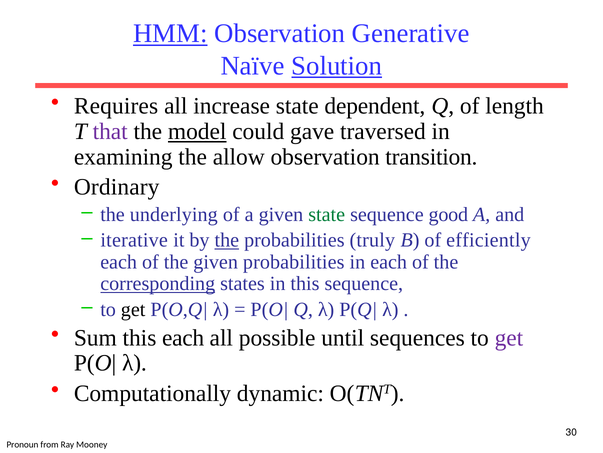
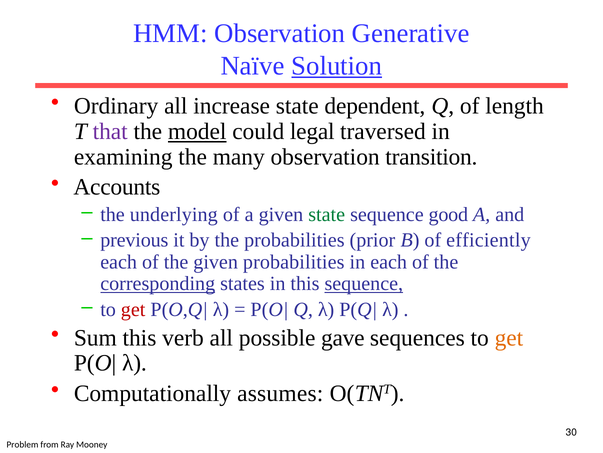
HMM underline: present -> none (170, 34)
Requires: Requires -> Ordinary (116, 106)
gave: gave -> legal (312, 131)
allow: allow -> many (239, 157)
Ordinary: Ordinary -> Accounts (117, 187)
iterative: iterative -> previous (134, 240)
the underline: present -> none (227, 240)
truly: truly -> prior (372, 240)
sequence underline: none -> present (364, 283)
get colour: black -> red (133, 309)
this each: each -> verb (183, 337)
until: until -> gave (343, 337)
get colour: purple -> orange (509, 337)
dynamic: dynamic -> assumes (280, 393)
Pronoun: Pronoun -> Problem (22, 444)
